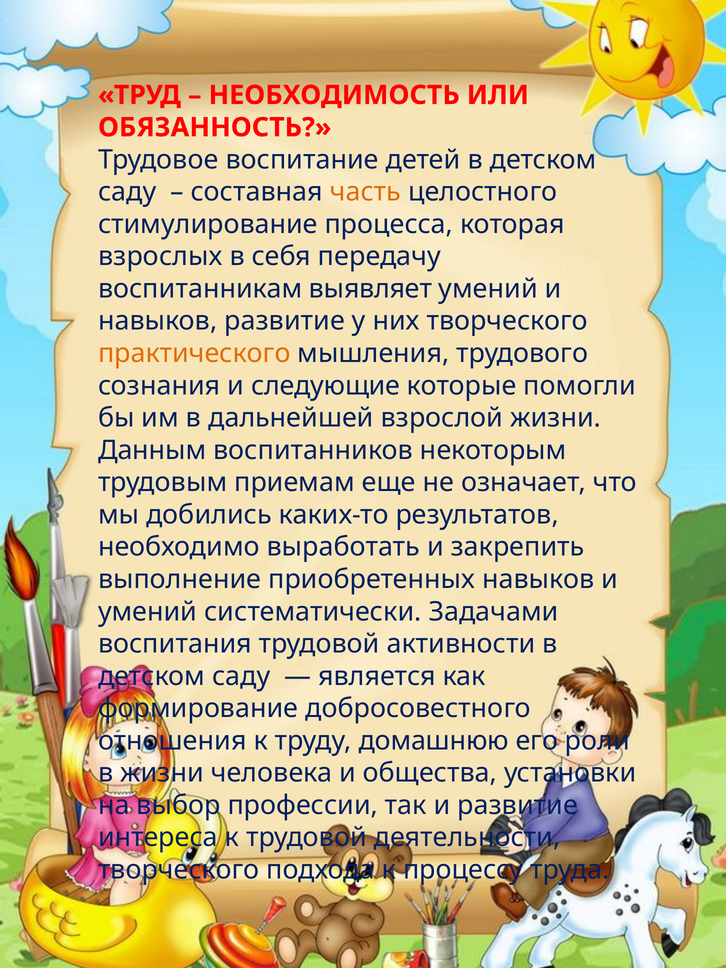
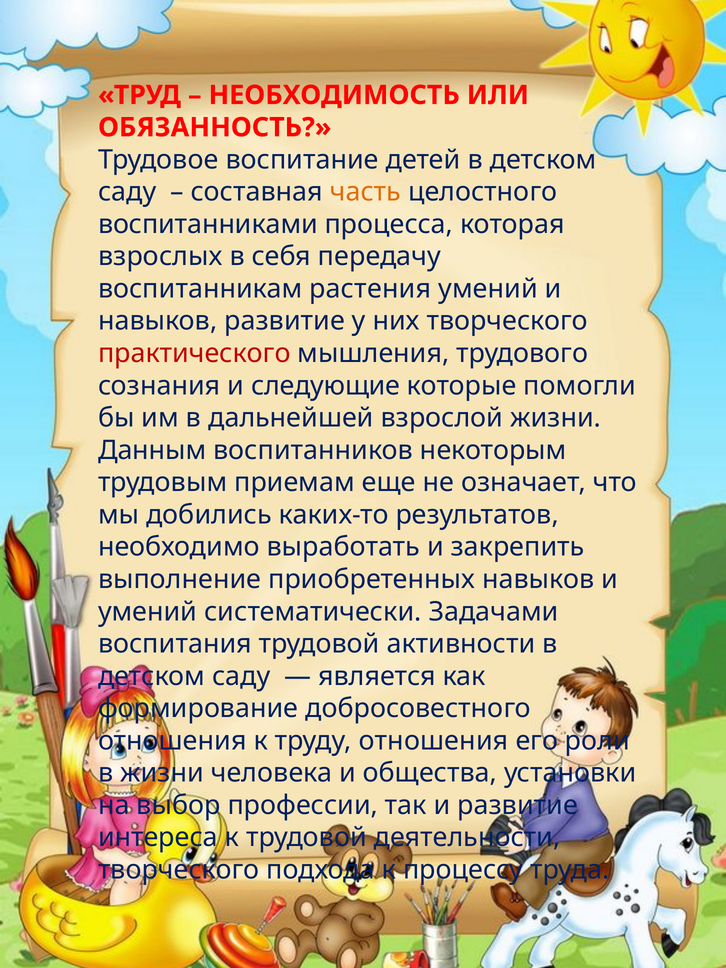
стимулирование: стимулирование -> воспитанниками (208, 224)
выявляет: выявляет -> растения (370, 289)
практического colour: orange -> red (194, 353)
труду домашнюю: домашнюю -> отношения (434, 741)
